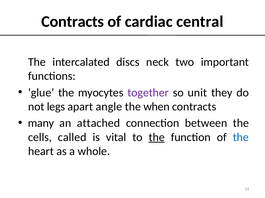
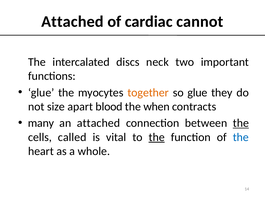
Contracts: Contracts -> Attached (72, 22)
central: central -> cannot (200, 22)
together colour: purple -> orange (148, 93)
so unit: unit -> glue (197, 93)
legs: legs -> size (56, 107)
angle: angle -> blood (109, 107)
the underline: none -> present (241, 124)
